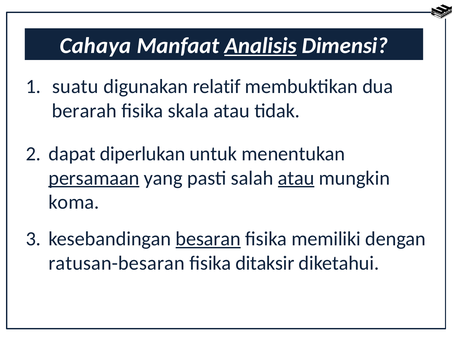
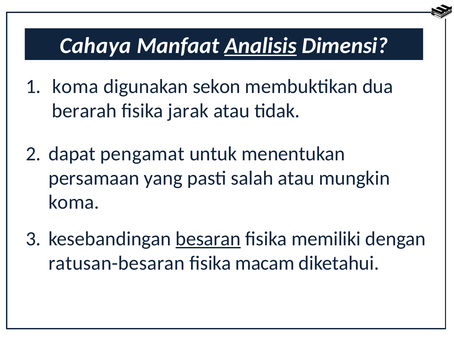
suatu: suatu -> koma (75, 87)
relatif: relatif -> sekon (217, 87)
skala: skala -> jarak (188, 111)
diperlukan: diperlukan -> pengamat (142, 154)
persamaan underline: present -> none (94, 178)
atau underline: present -> none (296, 178)
ditaksir: ditaksir -> macam (265, 264)
